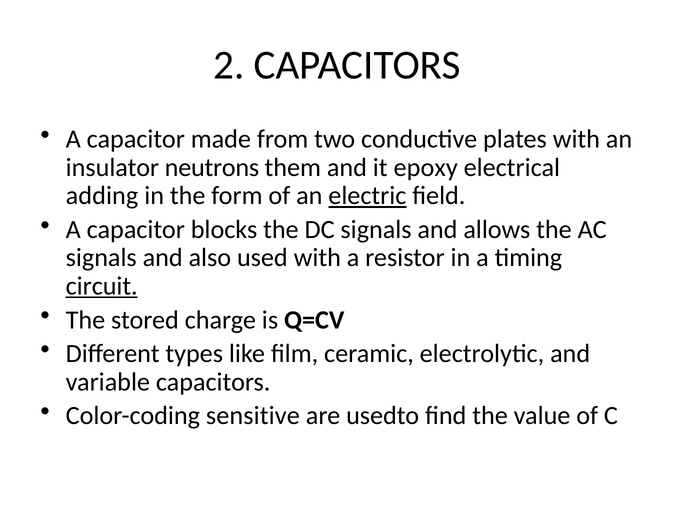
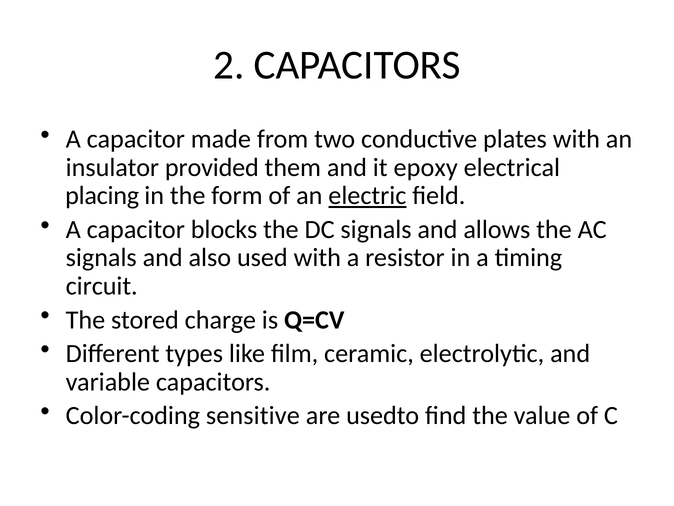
neutrons: neutrons -> provided (212, 167)
adding: adding -> placing (102, 196)
circuit underline: present -> none (102, 286)
